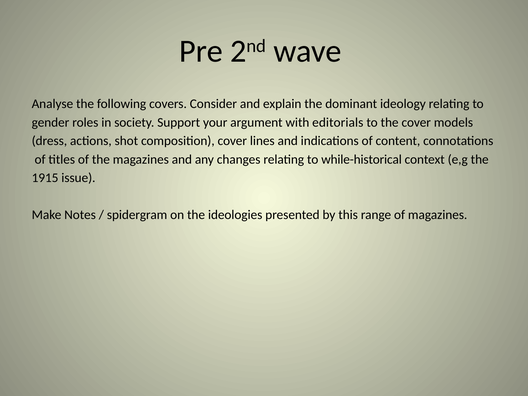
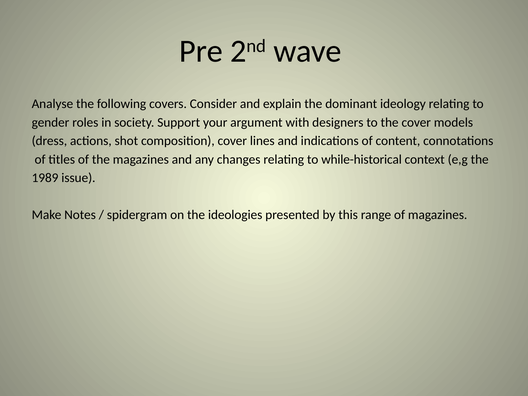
editorials: editorials -> designers (338, 122)
1915: 1915 -> 1989 (45, 178)
